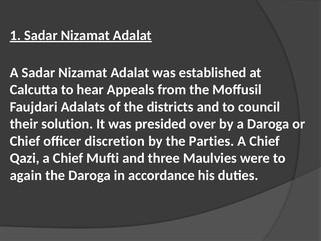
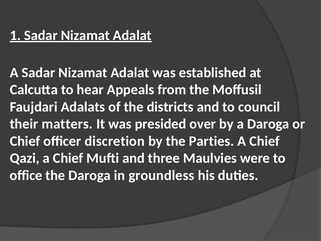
solution: solution -> matters (67, 124)
again: again -> office (26, 175)
accordance: accordance -> groundless (161, 175)
